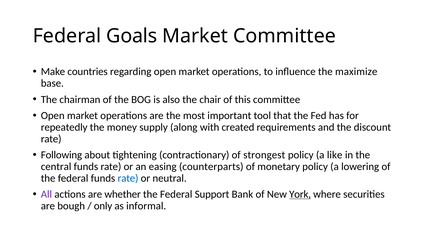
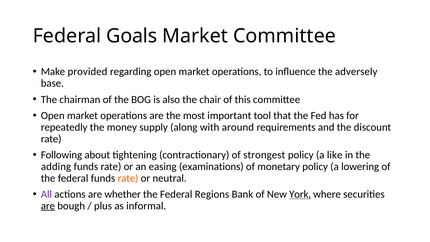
countries: countries -> provided (87, 72)
maximize: maximize -> adversely (356, 72)
created: created -> around (238, 127)
central: central -> adding (56, 166)
counterparts: counterparts -> examinations (211, 166)
rate colour: blue -> orange (128, 178)
Support: Support -> Regions (212, 194)
are underline: none -> present (48, 206)
only: only -> plus (103, 206)
